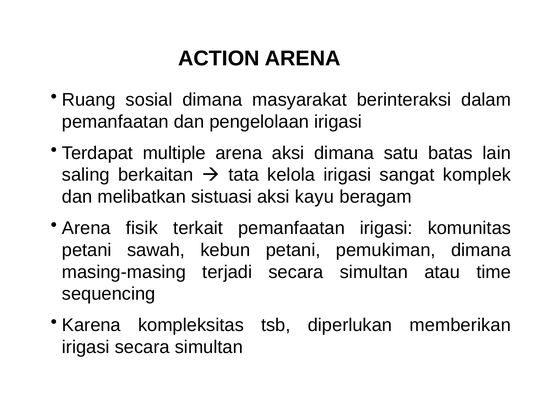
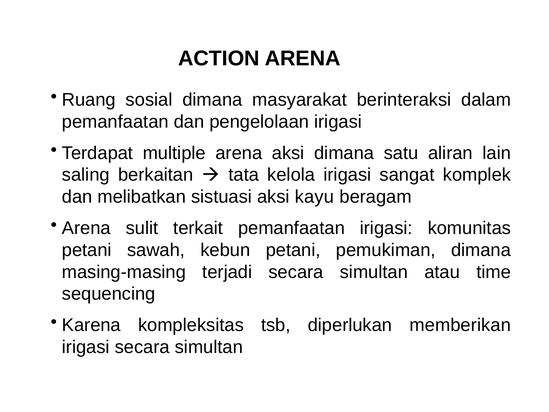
batas: batas -> aliran (450, 153)
fisik: fisik -> sulit (142, 228)
